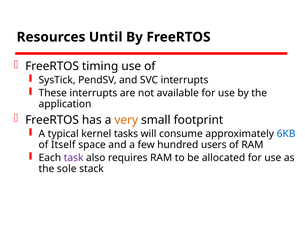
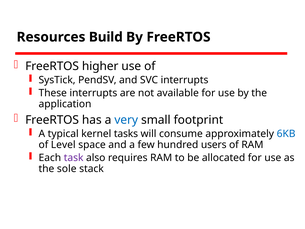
Until: Until -> Build (106, 37)
timing: timing -> higher (100, 66)
very colour: orange -> blue (126, 120)
Itself: Itself -> Level (63, 145)
